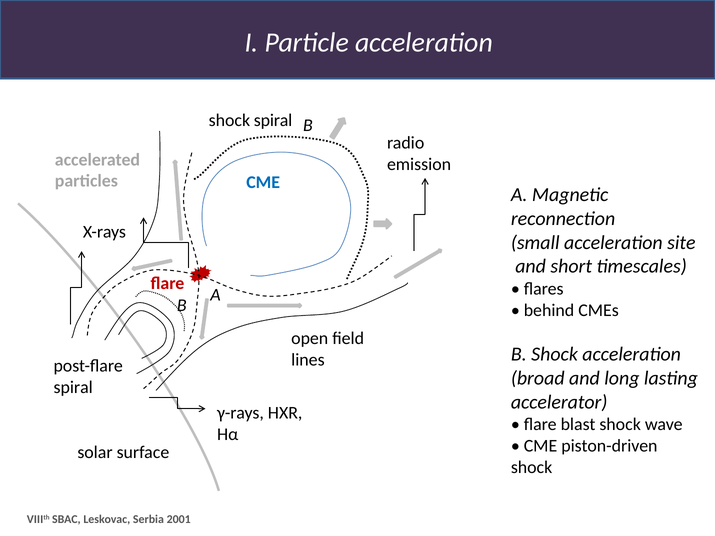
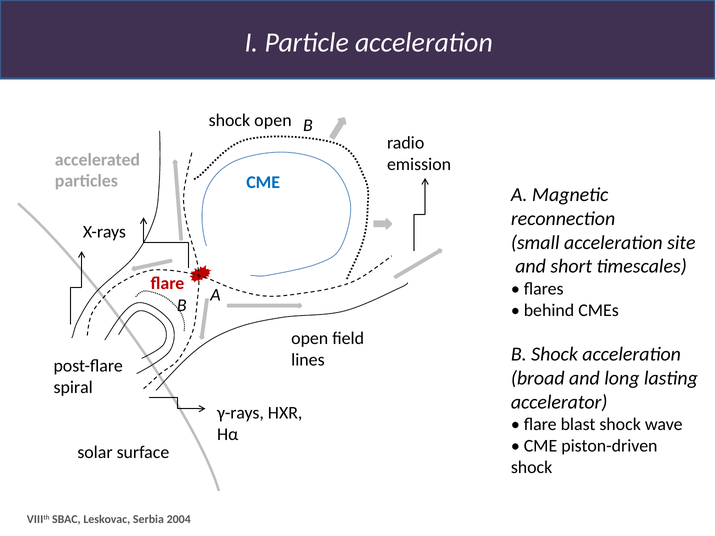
shock spiral: spiral -> open (273, 120)
2001: 2001 -> 2004 (179, 520)
